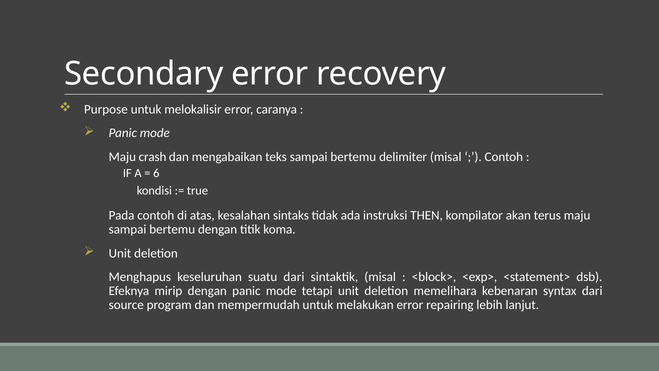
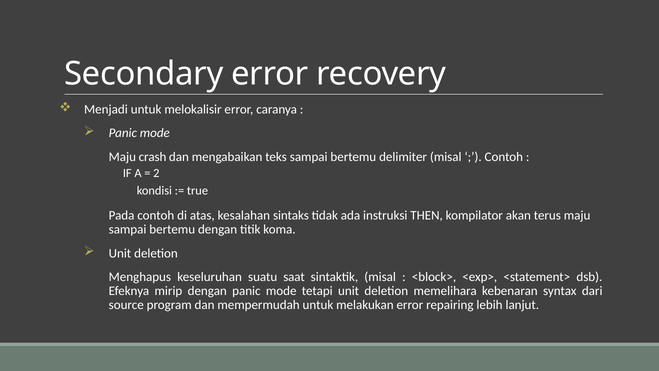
Purpose: Purpose -> Menjadi (106, 109)
6: 6 -> 2 (156, 173)
suatu dari: dari -> saat (294, 277)
